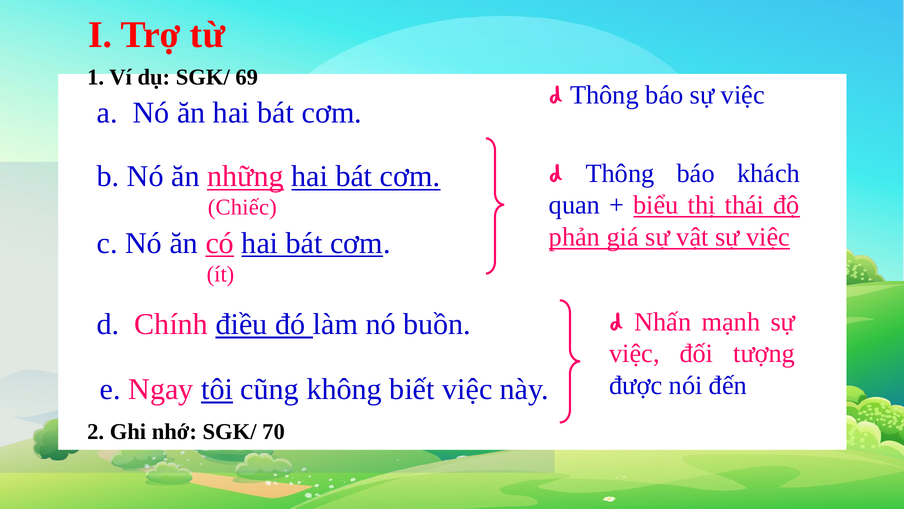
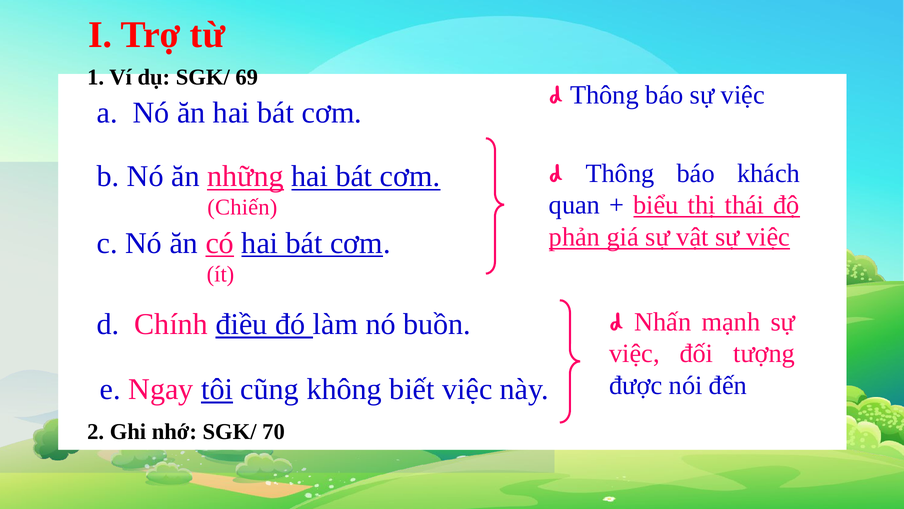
Chiếc: Chiếc -> Chiến (242, 207)
